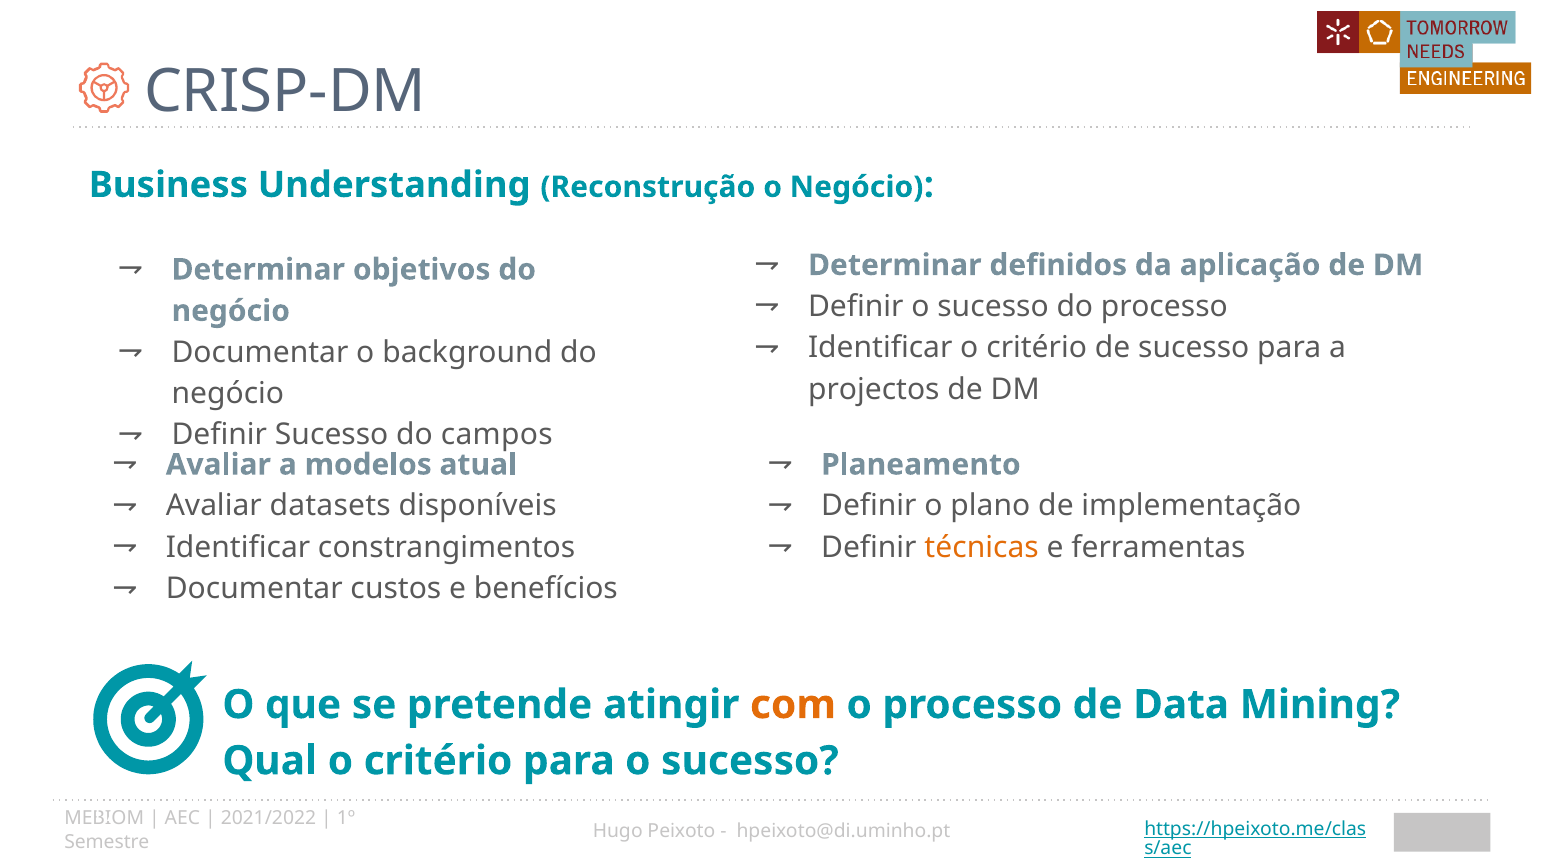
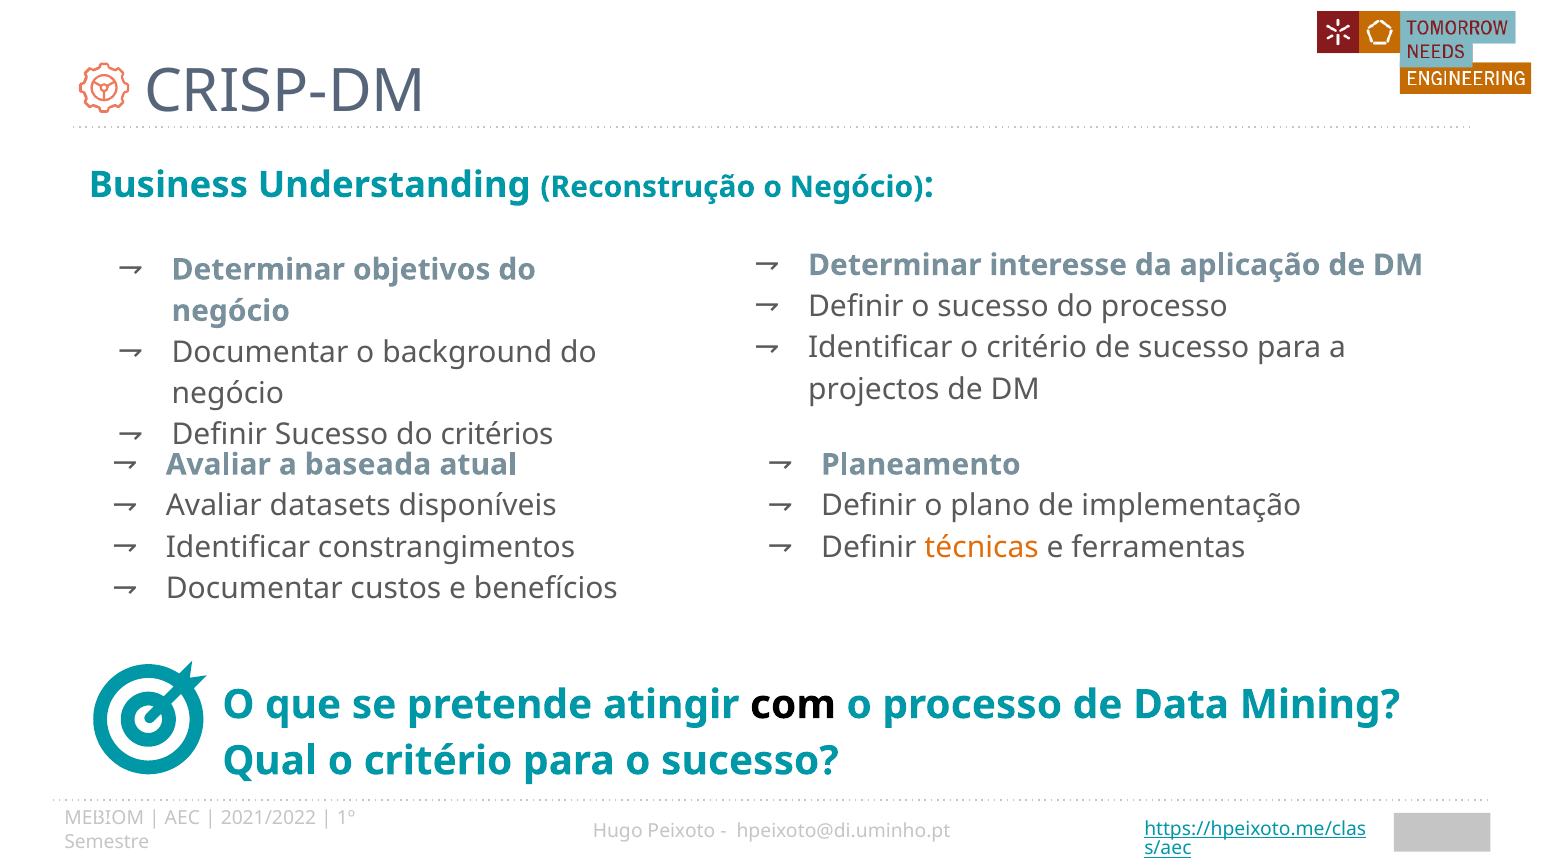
definidos: definidos -> interesse (1058, 265)
campos: campos -> critérios (497, 435)
modelos: modelos -> baseada (368, 465)
com colour: orange -> black (793, 705)
